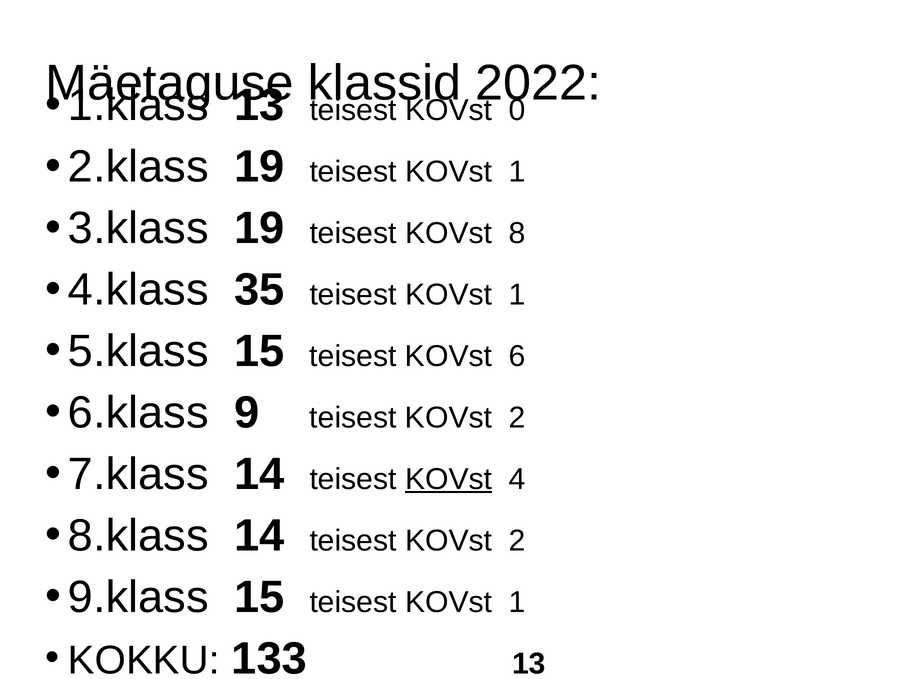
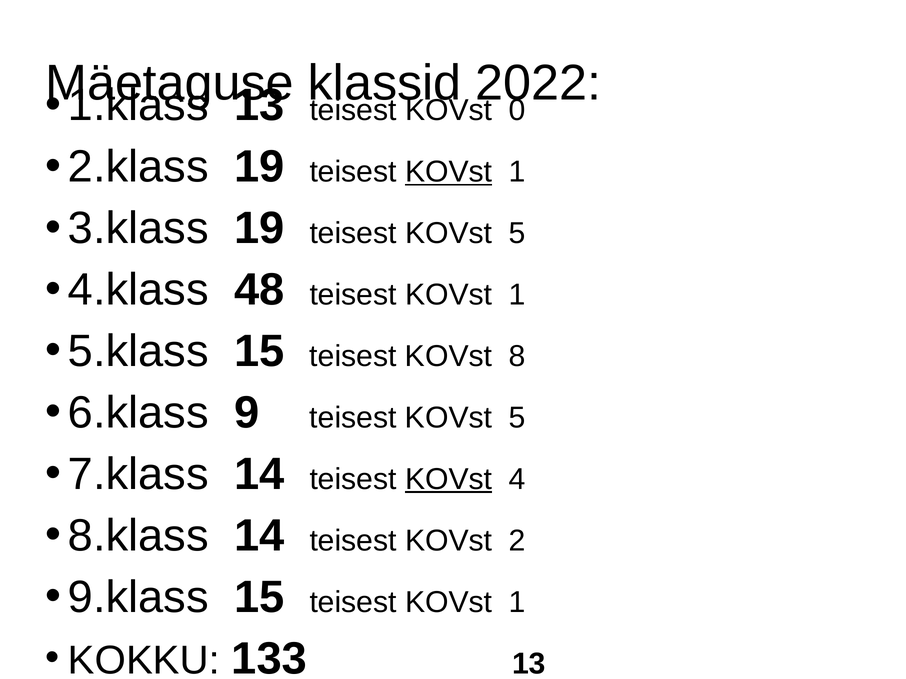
KOVst underline: none -> present (449, 172)
19 teisest KOVst 8: 8 -> 5 (517, 233)
35: 35 -> 48 (259, 290)
6: 6 -> 8 (517, 356)
9 teisest KOVst 2: 2 -> 5 (517, 418)
